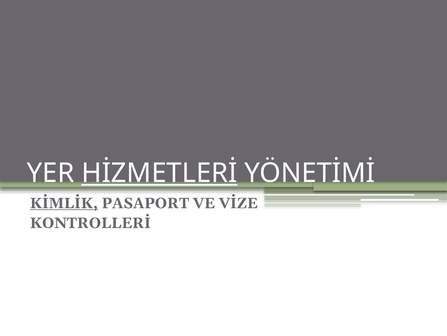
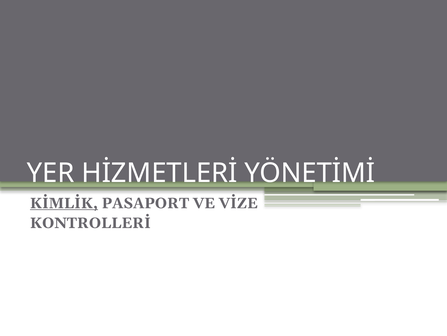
HİZMETLERİ underline: present -> none (159, 173)
